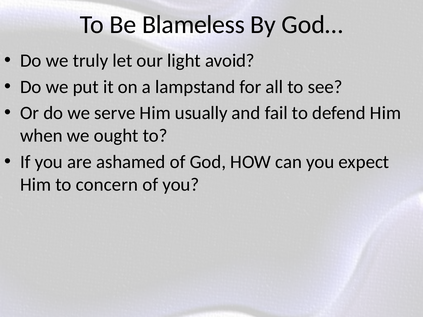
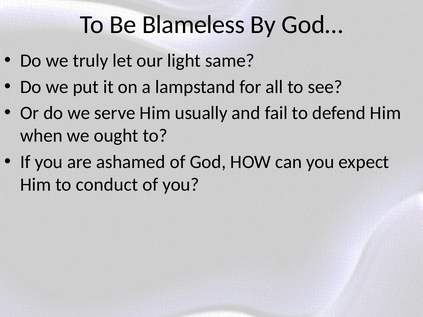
avoid: avoid -> same (230, 61)
concern: concern -> conduct (107, 185)
